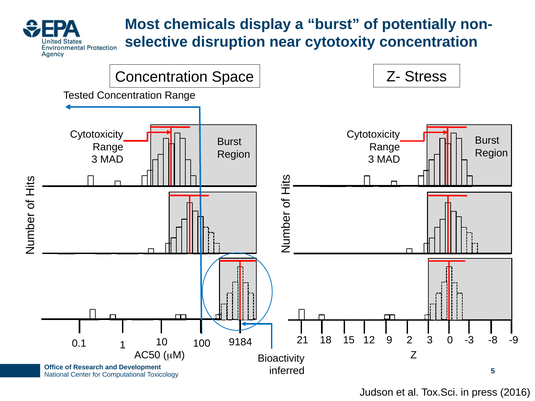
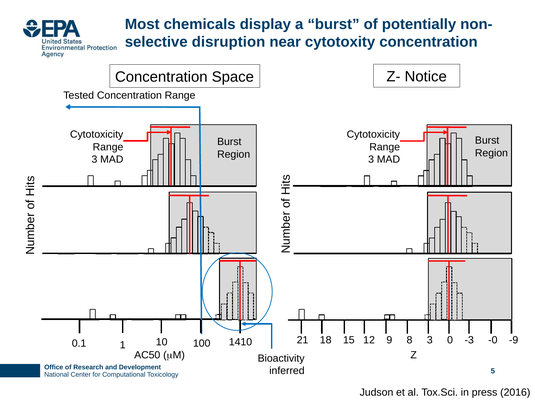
Stress: Stress -> Notice (426, 77)
2: 2 -> 8 (410, 340)
-8: -8 -> -0 (493, 340)
9184: 9184 -> 1410 (240, 342)
